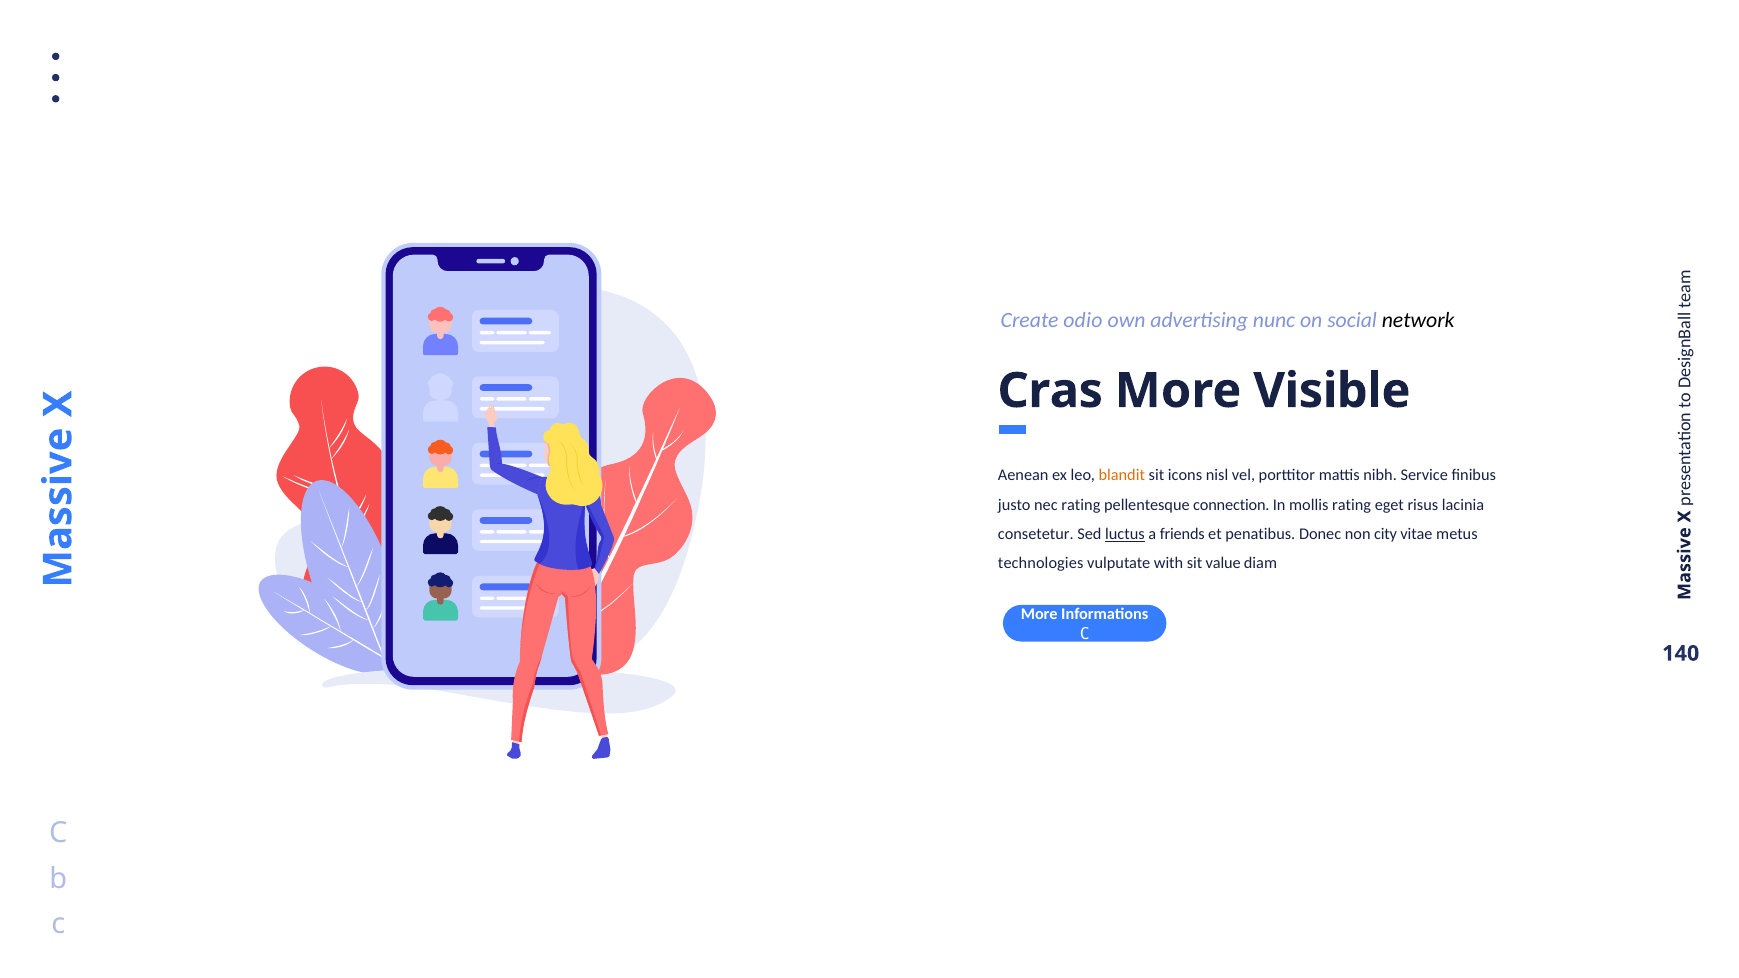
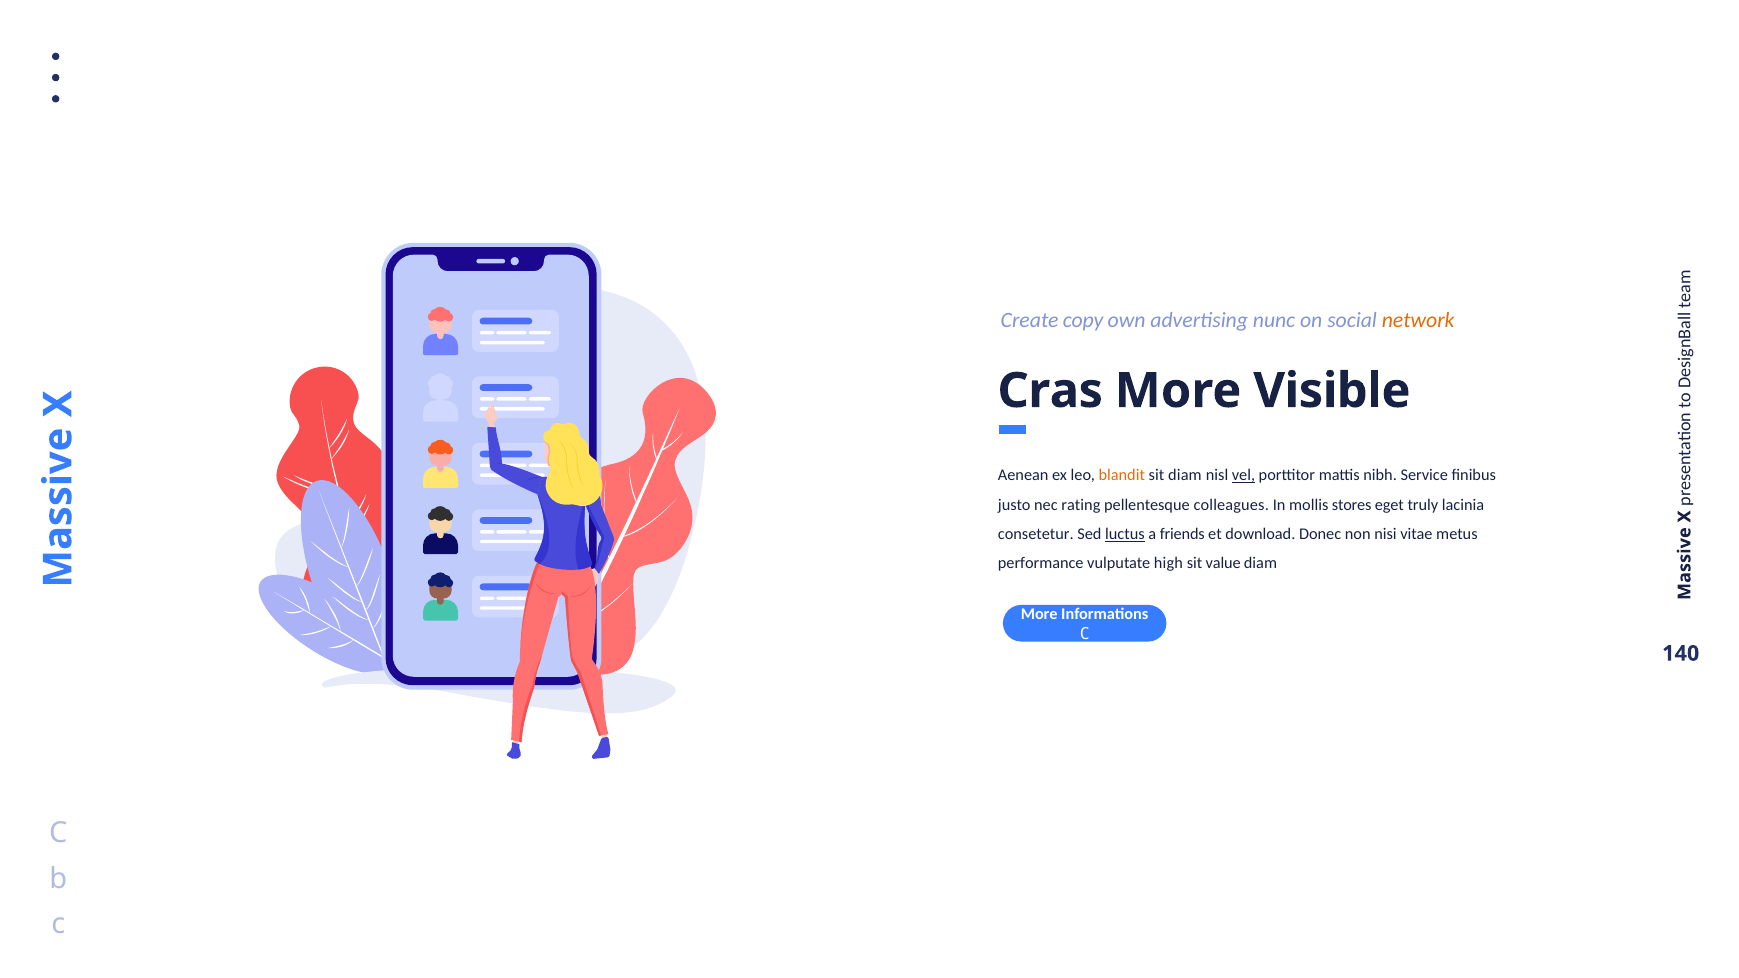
odio: odio -> copy (1083, 320)
network colour: black -> orange (1418, 320)
sit icons: icons -> diam (1185, 475)
vel underline: none -> present (1244, 475)
connection: connection -> colleagues (1231, 505)
mollis rating: rating -> stores (1352, 505)
risus: risus -> truly (1423, 505)
penatibus: penatibus -> download (1260, 534)
city: city -> nisi (1385, 534)
technologies: technologies -> performance (1041, 563)
with: with -> high (1168, 563)
